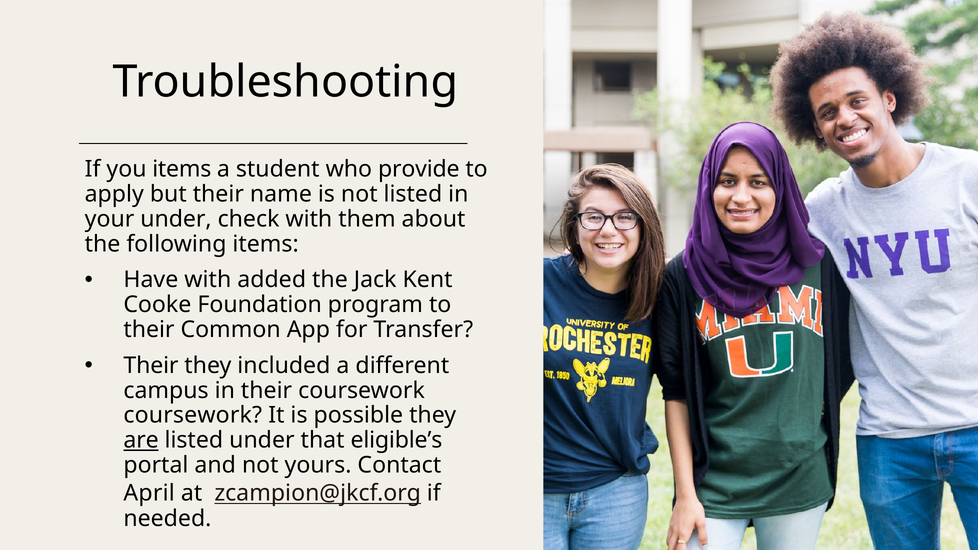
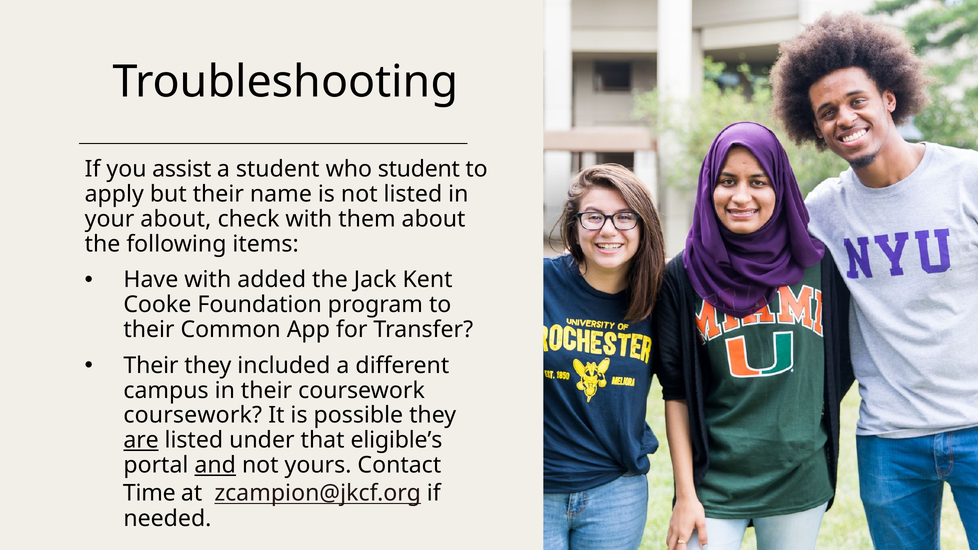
you items: items -> assist (182, 169)
who provide: provide -> student (419, 169)
your under: under -> about (176, 219)
and underline: none -> present (215, 465)
April: April -> Time (149, 493)
